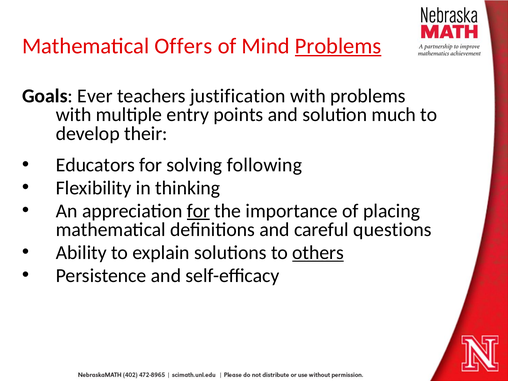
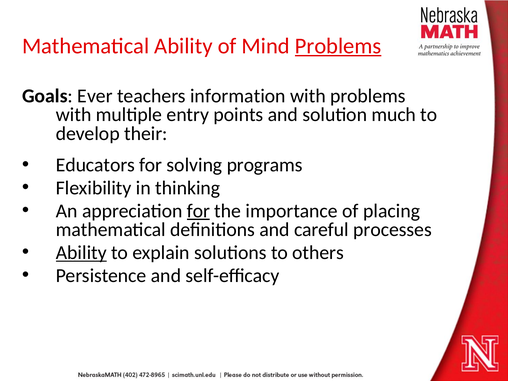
Mathematical Offers: Offers -> Ability (183, 46)
justification: justification -> information (238, 96)
following: following -> programs (265, 165)
questions: questions -> processes (393, 230)
Ability underline: none -> present (81, 253)
others underline: present -> none (318, 253)
